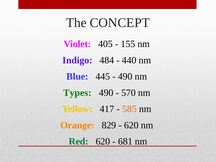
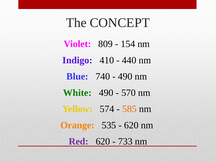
405: 405 -> 809 (106, 44)
155: 155 -> 154 (128, 44)
484: 484 -> 410 (107, 60)
445: 445 -> 740 (103, 76)
Types: Types -> White (77, 93)
417: 417 -> 574 (107, 109)
829: 829 -> 535 (109, 125)
Red colour: green -> purple (79, 141)
681: 681 -> 733 (125, 141)
